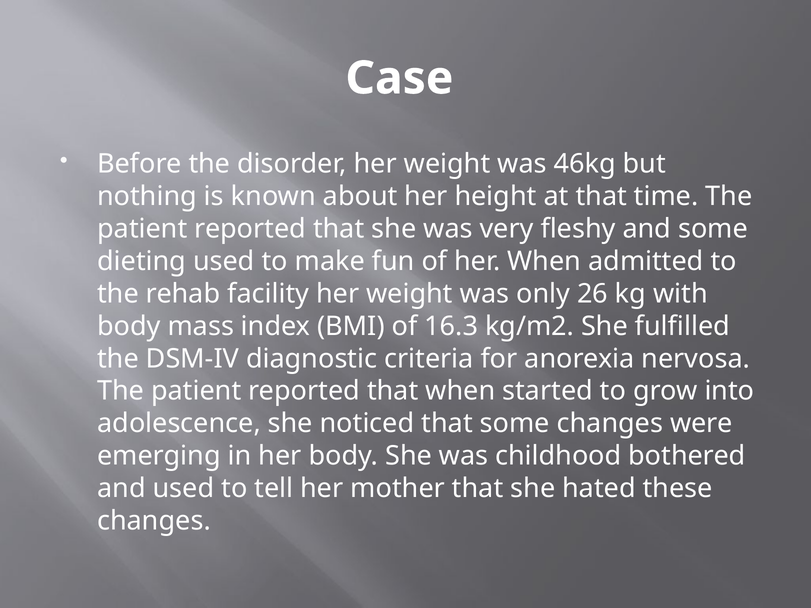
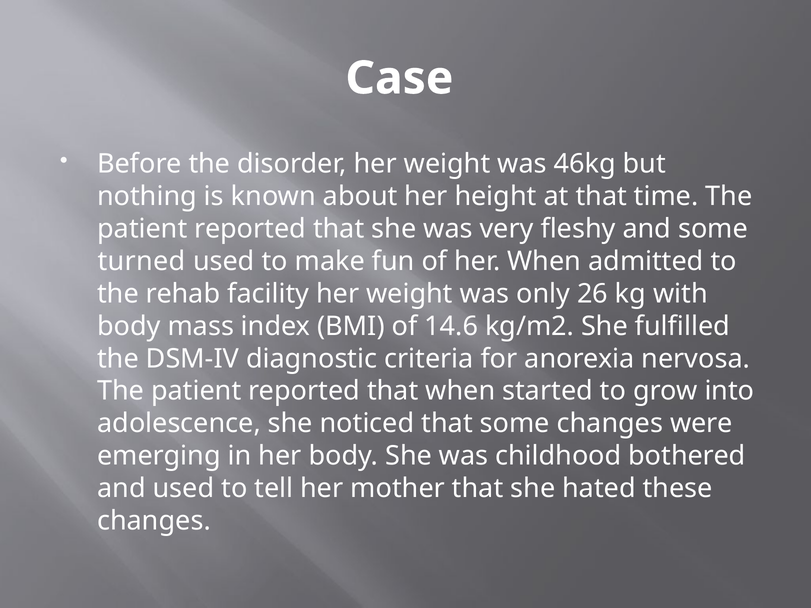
dieting: dieting -> turned (142, 261)
16.3: 16.3 -> 14.6 (451, 326)
